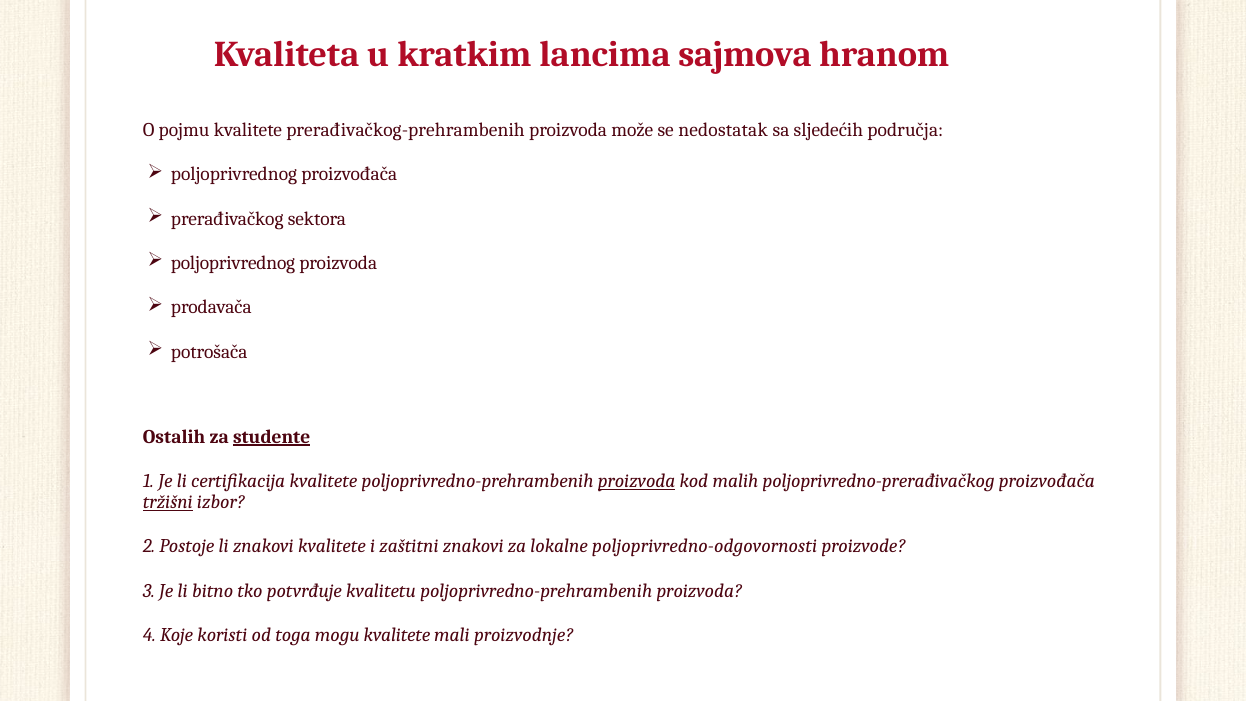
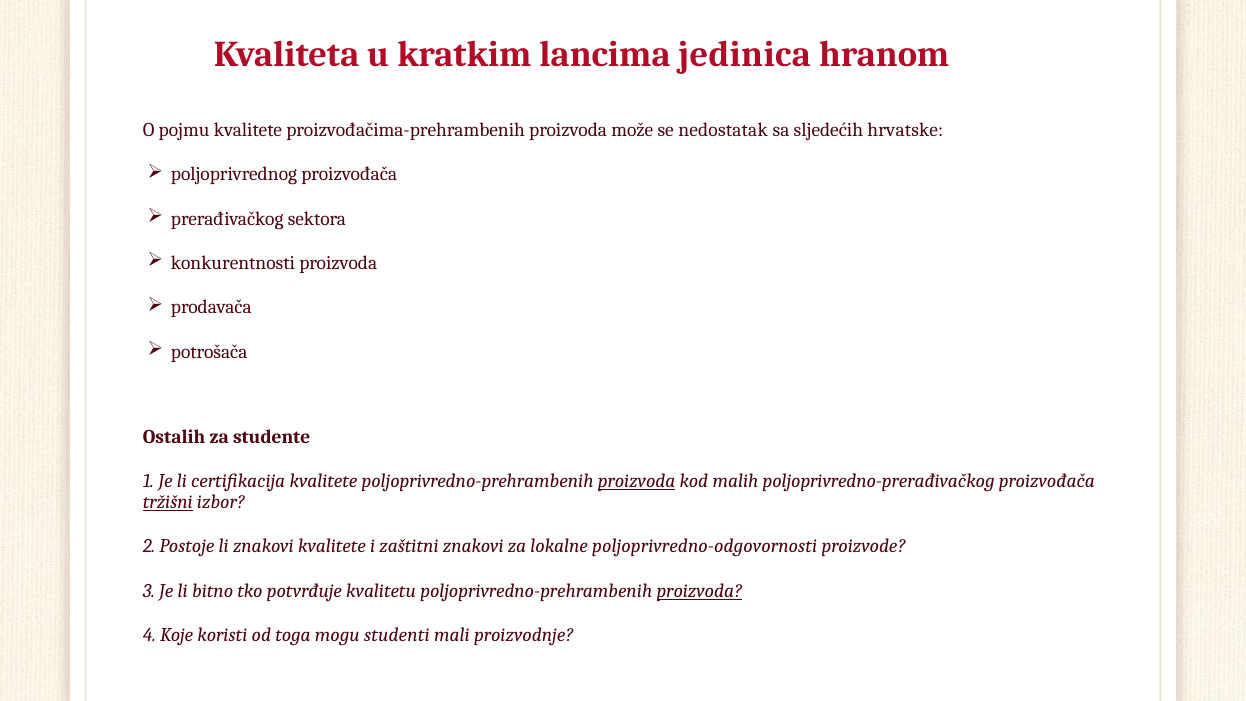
sajmova: sajmova -> jedinica (745, 55)
prerađivačkog-prehrambenih: prerađivačkog-prehrambenih -> proizvođačima-prehrambenih (406, 130)
područja: područja -> hrvatske (905, 130)
poljoprivrednog: poljoprivrednog -> konkurentnosti (233, 263)
studente underline: present -> none (272, 437)
proizvoda underline: none -> present (699, 591)
mogu kvalitete: kvalitete -> studenti (397, 635)
